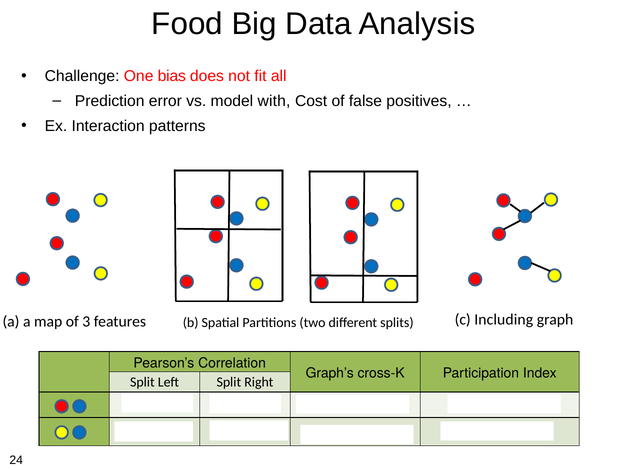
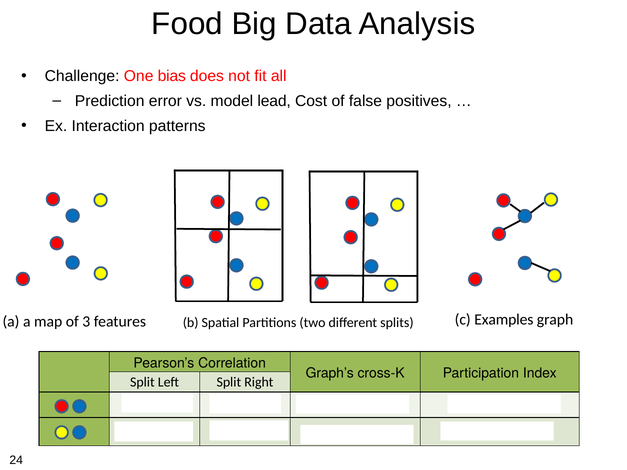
with: with -> lead (274, 101)
Including: Including -> Examples (504, 320)
